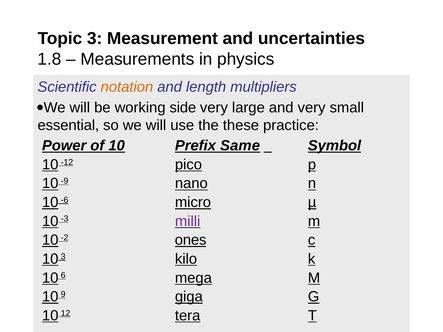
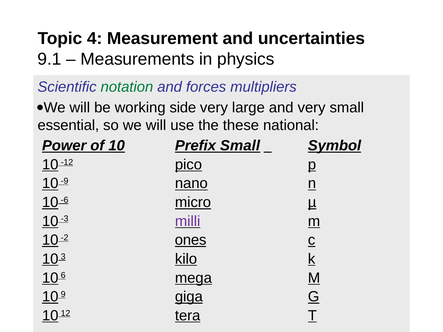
Topic 3: 3 -> 4 (95, 38)
1.8: 1.8 -> 9.1 (50, 59)
notation colour: orange -> green (127, 87)
length: length -> forces (206, 87)
practice: practice -> national (291, 126)
Prefix Same: Same -> Small (240, 146)
